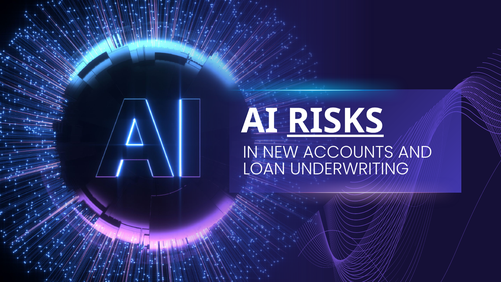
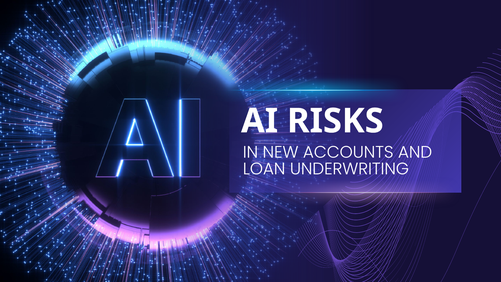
RISKS underline: present -> none (335, 121)
